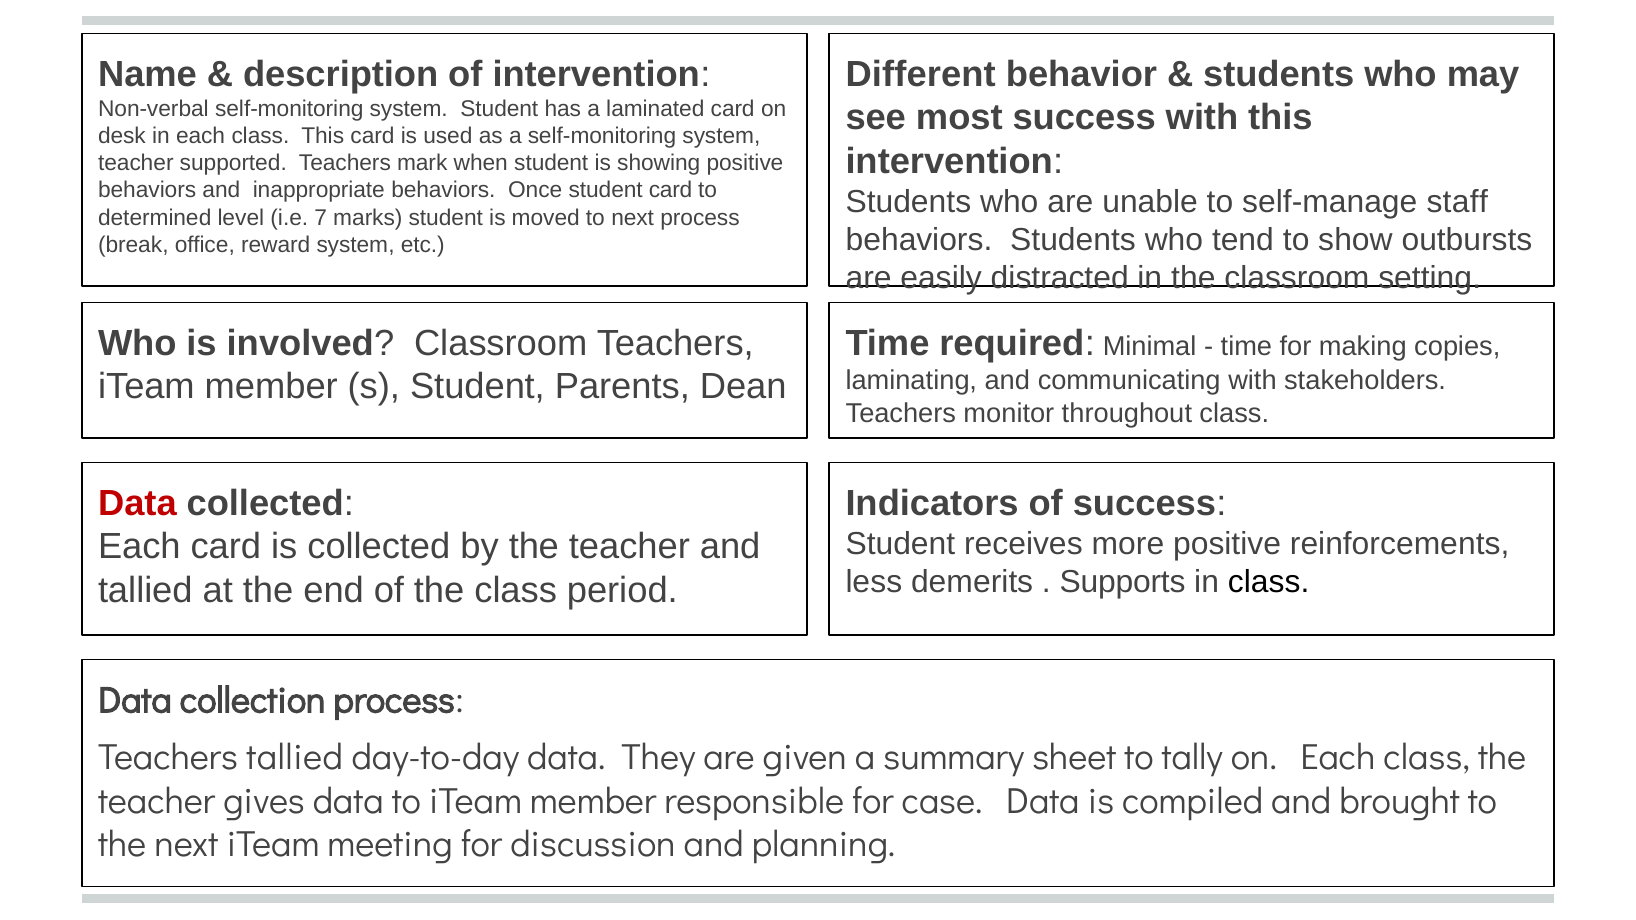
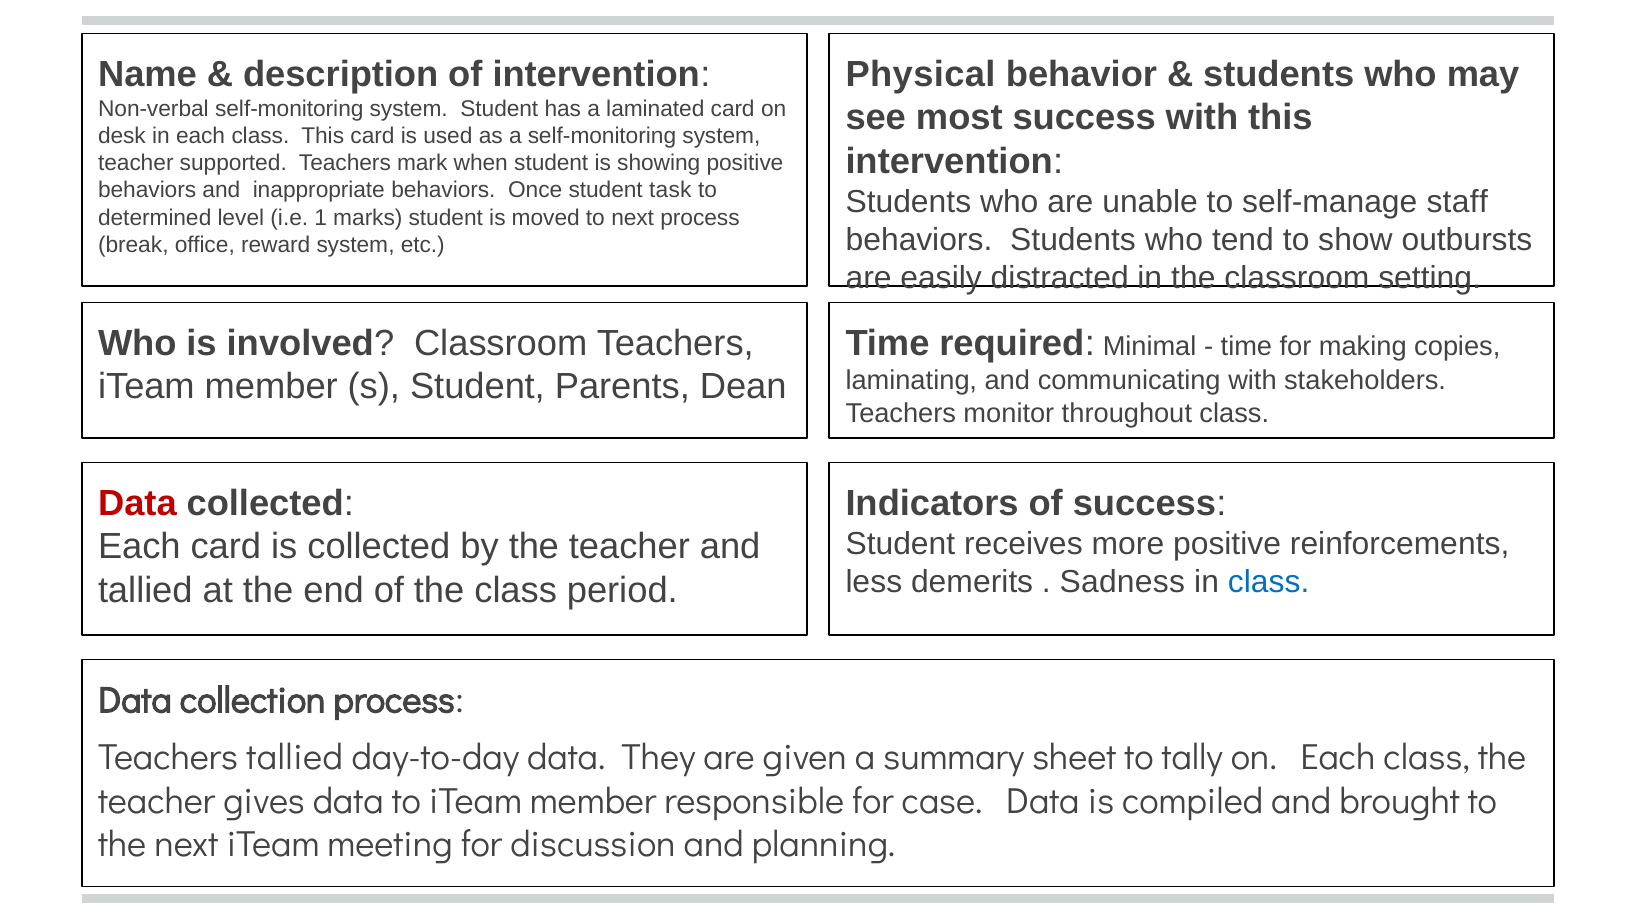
Different: Different -> Physical (921, 74)
student card: card -> task (670, 191)
7: 7 -> 1 (321, 218)
Supports: Supports -> Sadness (1122, 582)
class colour: black -> blue (1269, 582)
